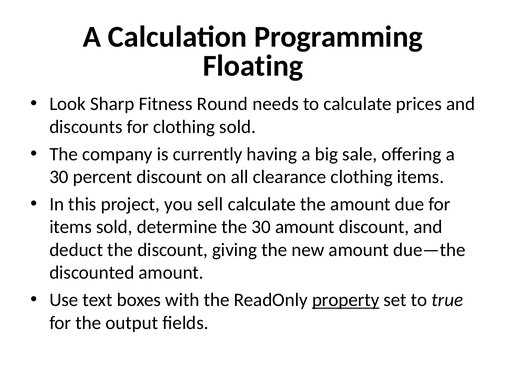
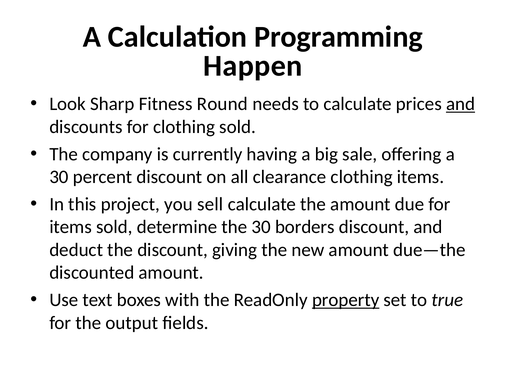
Floating: Floating -> Happen (253, 66)
and underline: none -> present (461, 104)
30 amount: amount -> borders (305, 227)
